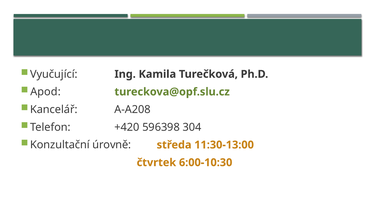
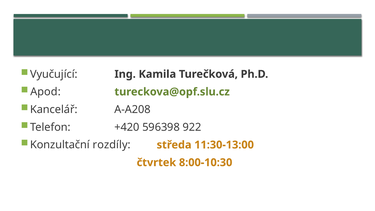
304: 304 -> 922 (192, 127)
úrovně: úrovně -> rozdíly (112, 145)
6:00-10:30: 6:00-10:30 -> 8:00-10:30 (206, 162)
